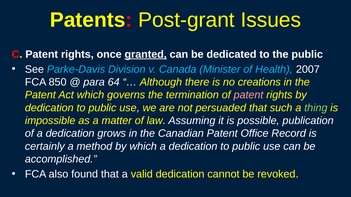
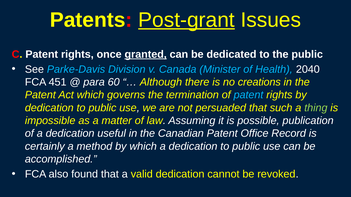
Post-grant underline: none -> present (187, 20)
2007: 2007 -> 2040 (308, 69)
850: 850 -> 451 (58, 82)
64: 64 -> 60 (114, 82)
patent colour: pink -> light blue (248, 95)
grows: grows -> useful (112, 134)
